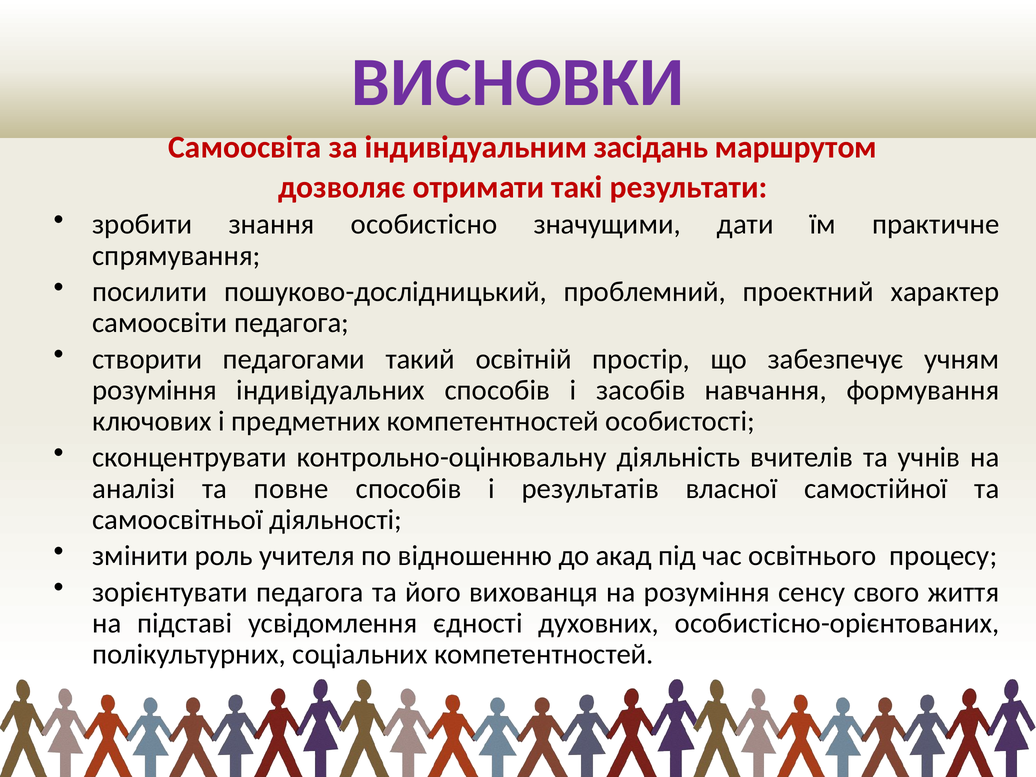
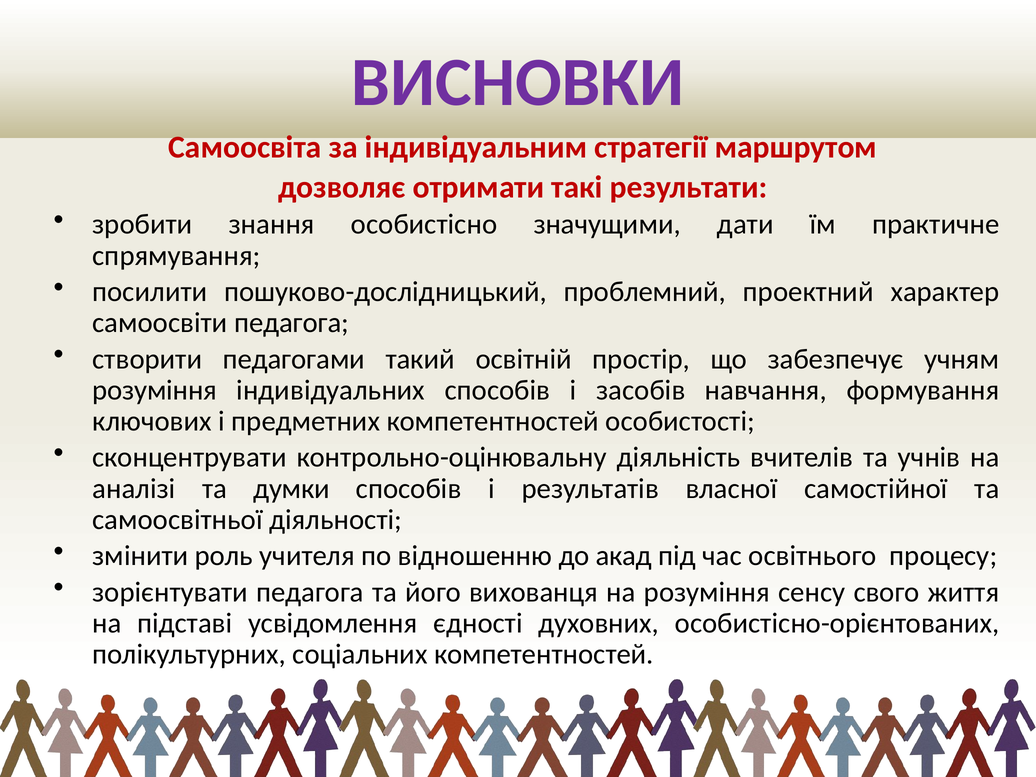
засідань: засідань -> стратегії (651, 147)
повне: повне -> думки (292, 489)
